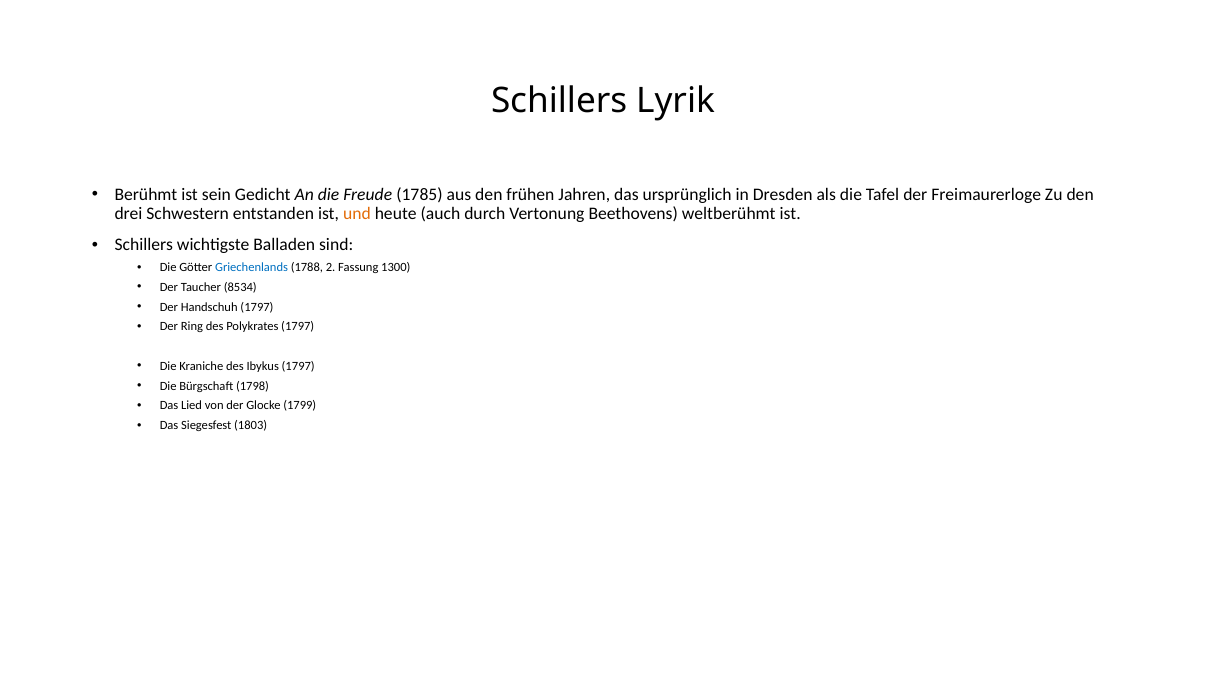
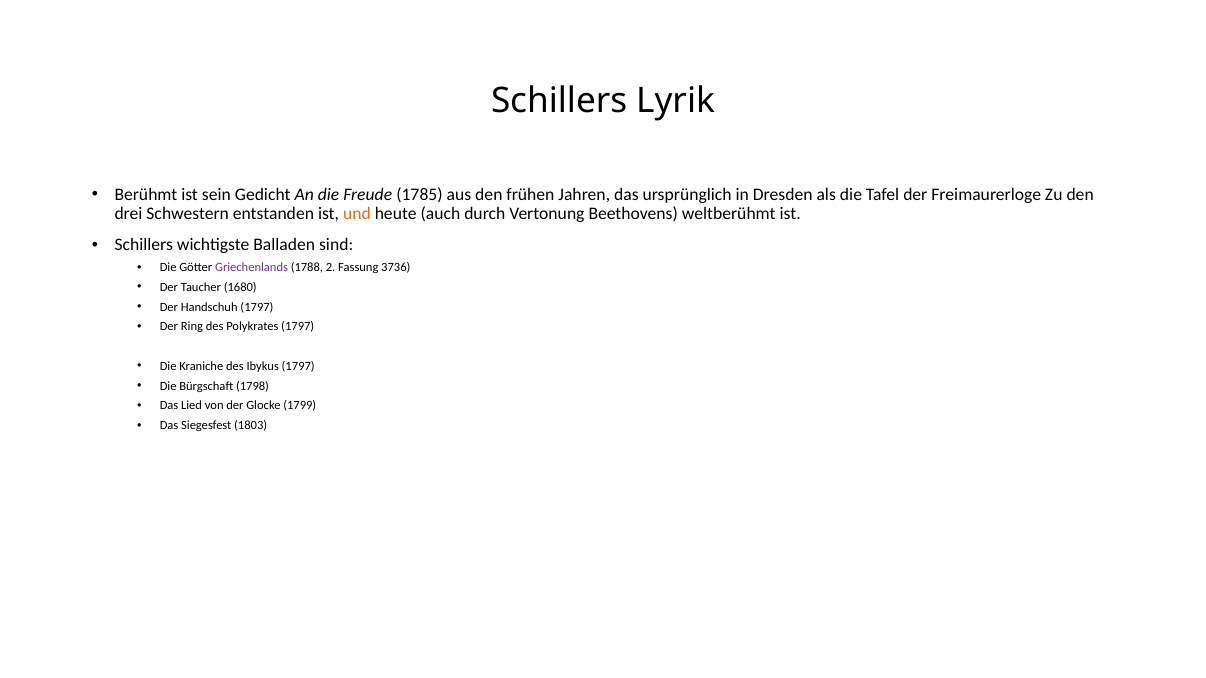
Griechenlands colour: blue -> purple (252, 268)
1300: 1300 -> 3736 (396, 268)
8534: 8534 -> 1680 (240, 287)
